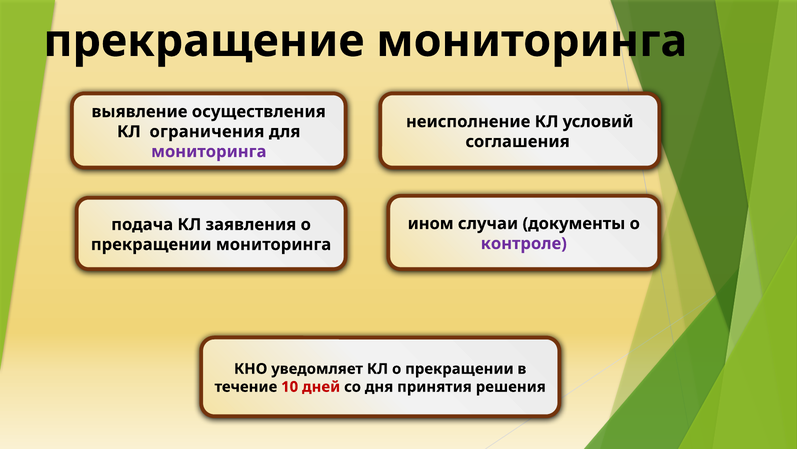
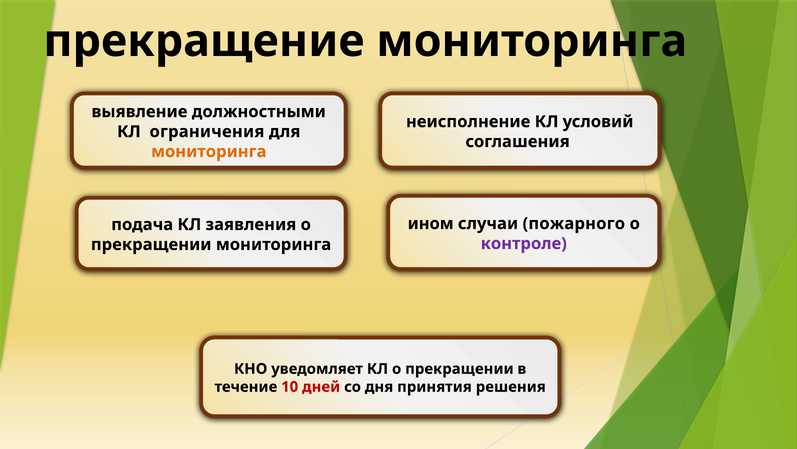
осуществления: осуществления -> должностными (259, 112)
мониторинга colour: purple -> orange (209, 151)
документы: документы -> пожарного (574, 223)
